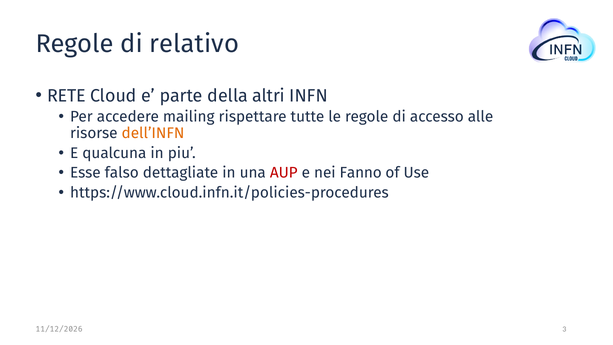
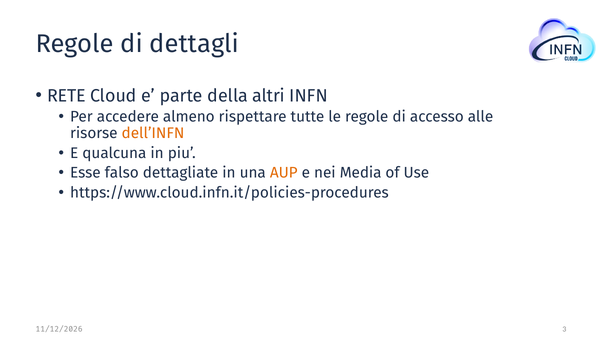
relativo: relativo -> dettagli (194, 44)
mailing: mailing -> almeno (189, 117)
AUP colour: red -> orange (284, 173)
Fanno: Fanno -> Media (361, 173)
